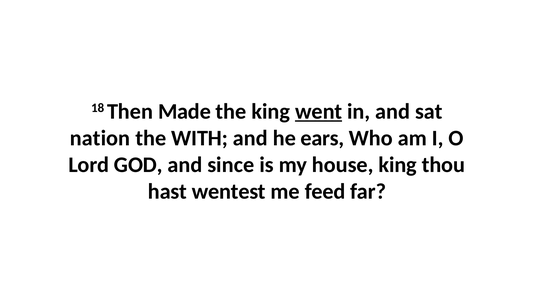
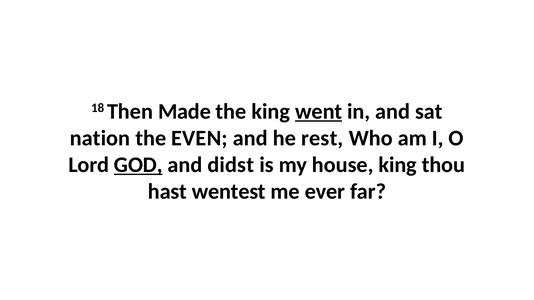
WITH: WITH -> EVEN (199, 138)
ears: ears -> rest (322, 138)
GOD underline: none -> present (138, 165)
since: since -> didst (231, 165)
feed: feed -> ever (325, 192)
